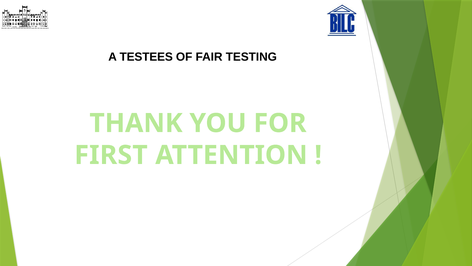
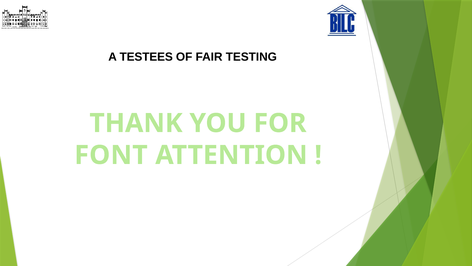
FIRST: FIRST -> FONT (111, 155)
